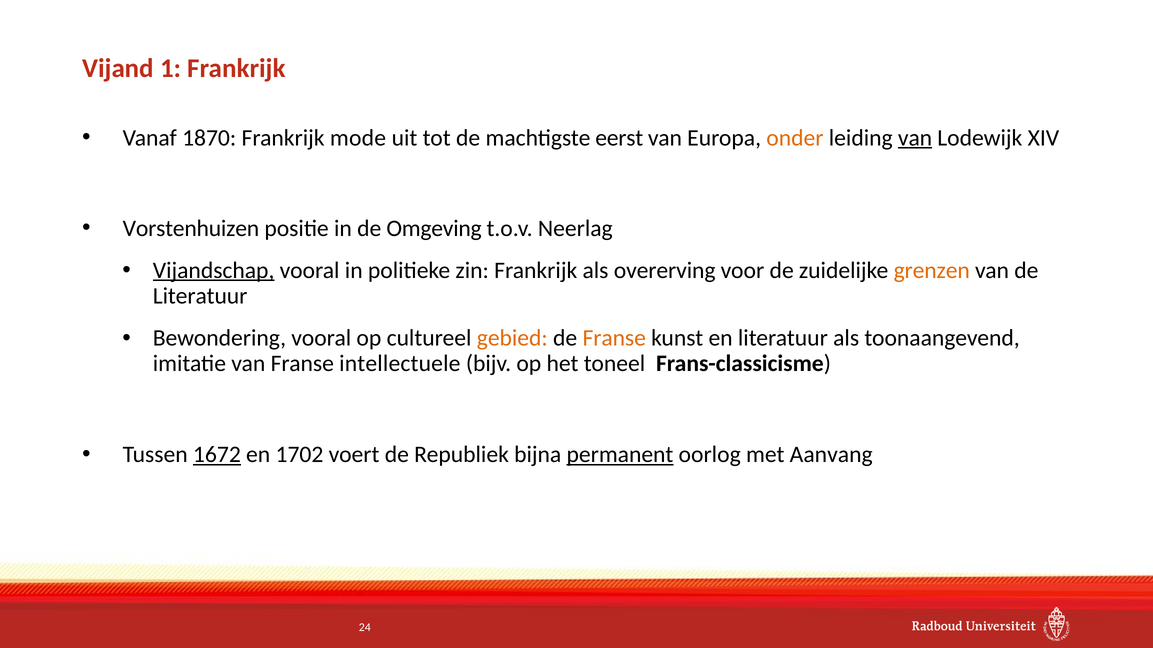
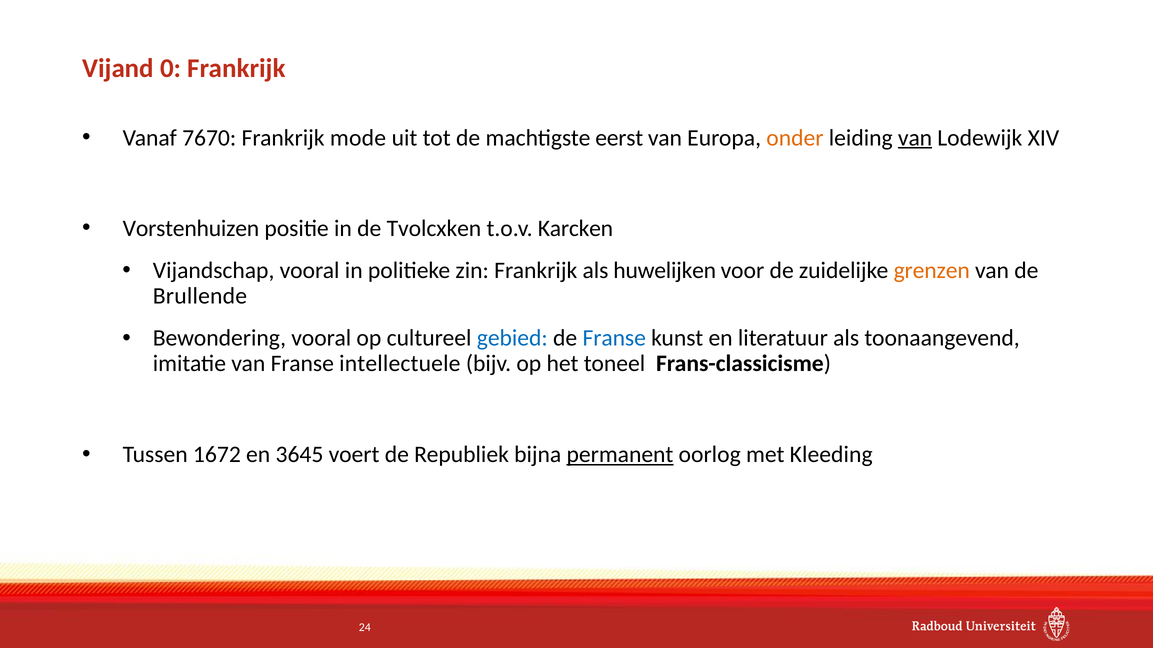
1: 1 -> 0 (171, 68)
1870: 1870 -> 7670 (209, 138)
Omgeving: Omgeving -> Tvolcxken (434, 228)
Neerlag: Neerlag -> Karcken (575, 228)
Vijandschap underline: present -> none (214, 270)
overerving: overerving -> huwelijken (665, 270)
Literatuur: Literatuur -> Brullende (200, 296)
gebied colour: orange -> blue (512, 338)
Franse colour: orange -> blue (614, 338)
1672 underline: present -> none (217, 455)
1702: 1702 -> 3645 (299, 455)
Aanvang: Aanvang -> Kleeding (831, 455)
